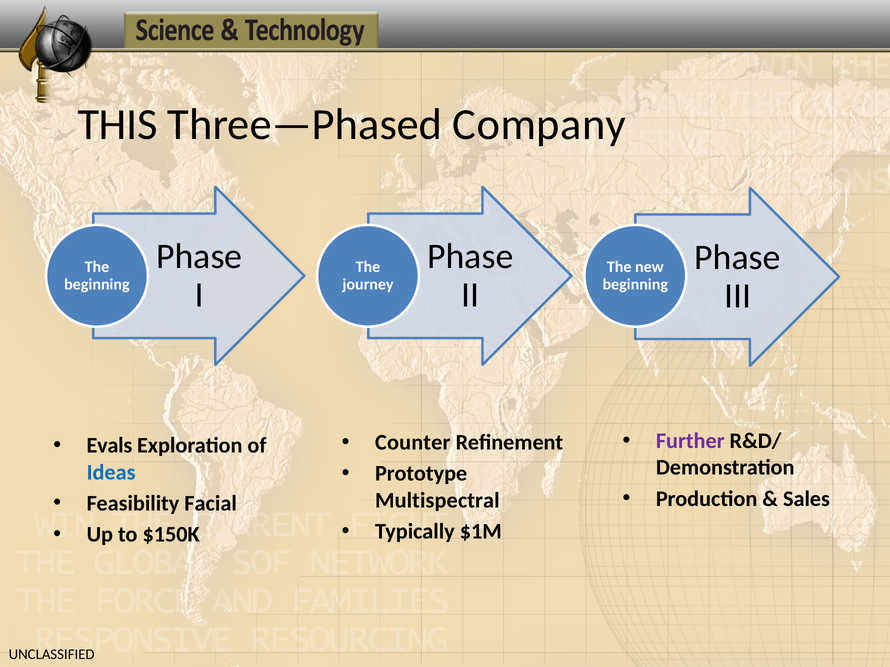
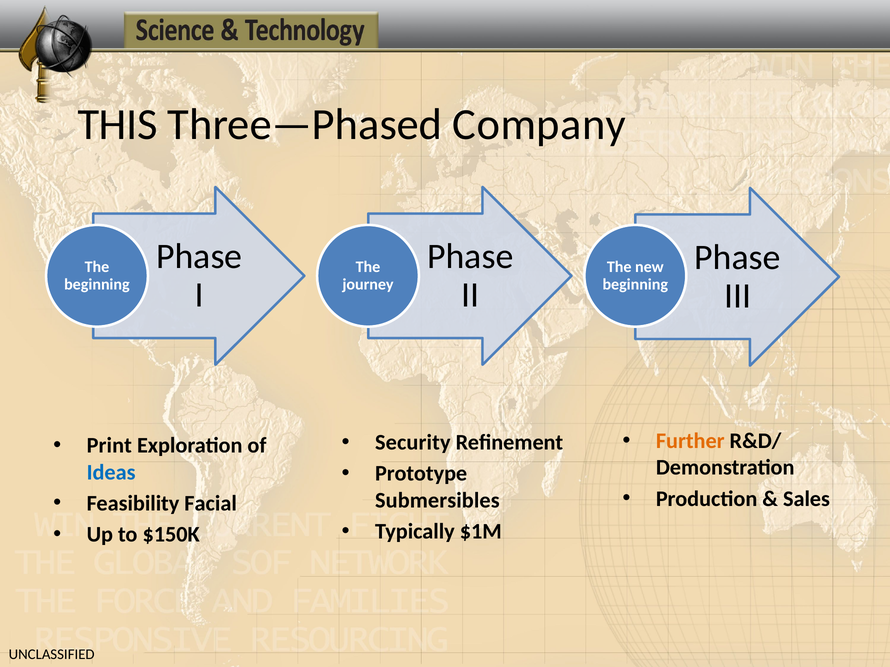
Further colour: purple -> orange (690, 441)
Counter: Counter -> Security (413, 443)
Evals: Evals -> Print (109, 446)
Multispectral: Multispectral -> Submersibles (437, 501)
